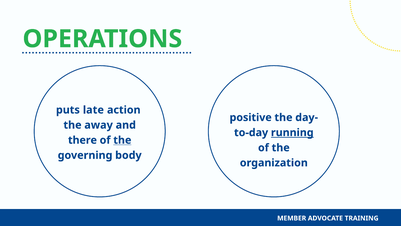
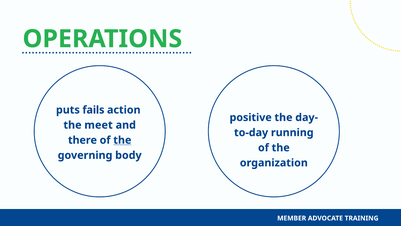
late: late -> fails (93, 110)
away: away -> meet (99, 125)
running underline: present -> none (292, 132)
